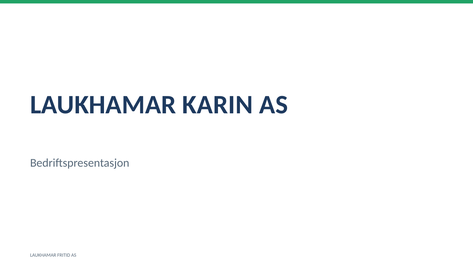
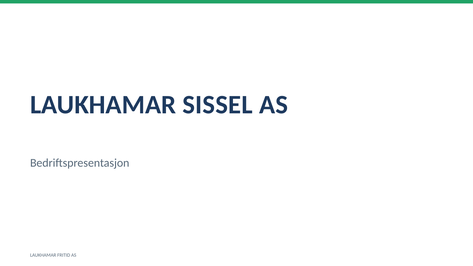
KARIN: KARIN -> SISSEL (218, 105)
